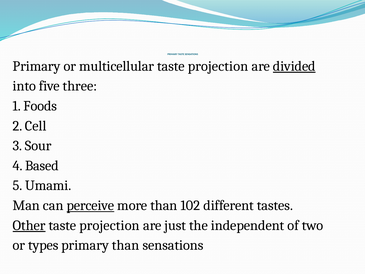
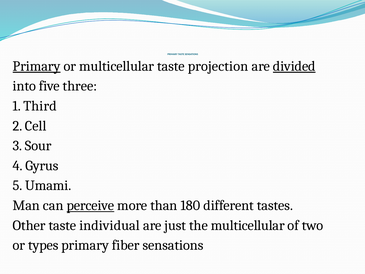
Primary underline: none -> present (37, 66)
Foods: Foods -> Third (40, 106)
Based: Based -> Gyrus (42, 165)
102: 102 -> 180 (190, 205)
Other underline: present -> none (29, 225)
projection: projection -> individual (110, 225)
the independent: independent -> multicellular (248, 225)
primary than: than -> fiber (126, 245)
